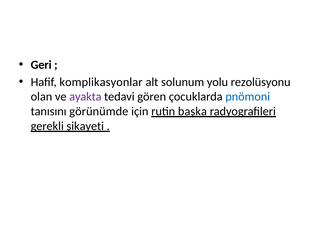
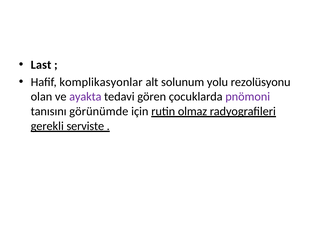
Geri: Geri -> Last (41, 65)
pnömoni colour: blue -> purple (248, 97)
başka: başka -> olmaz (193, 111)
şikayeti: şikayeti -> serviste (85, 126)
